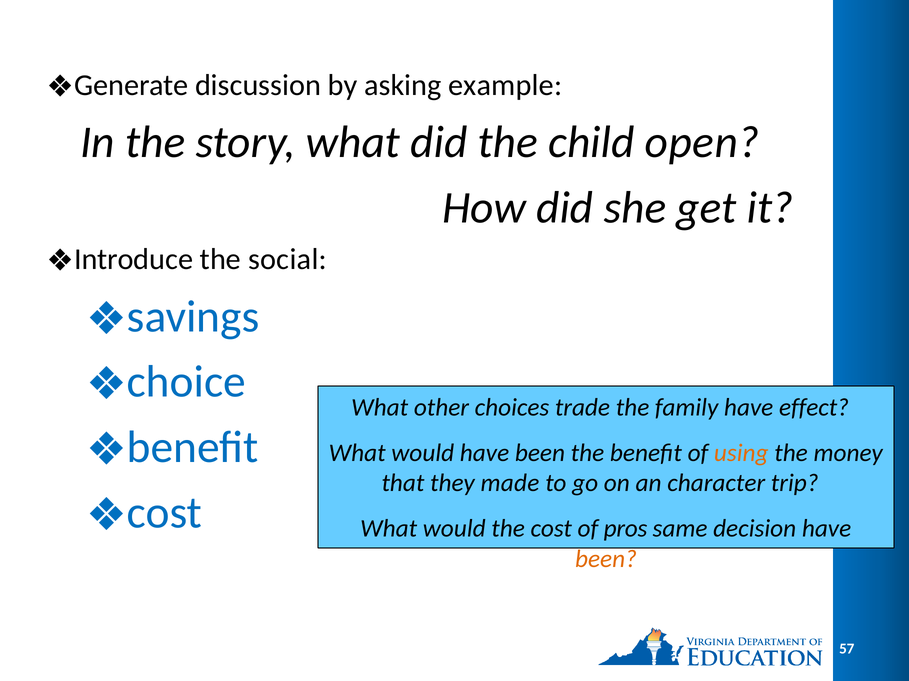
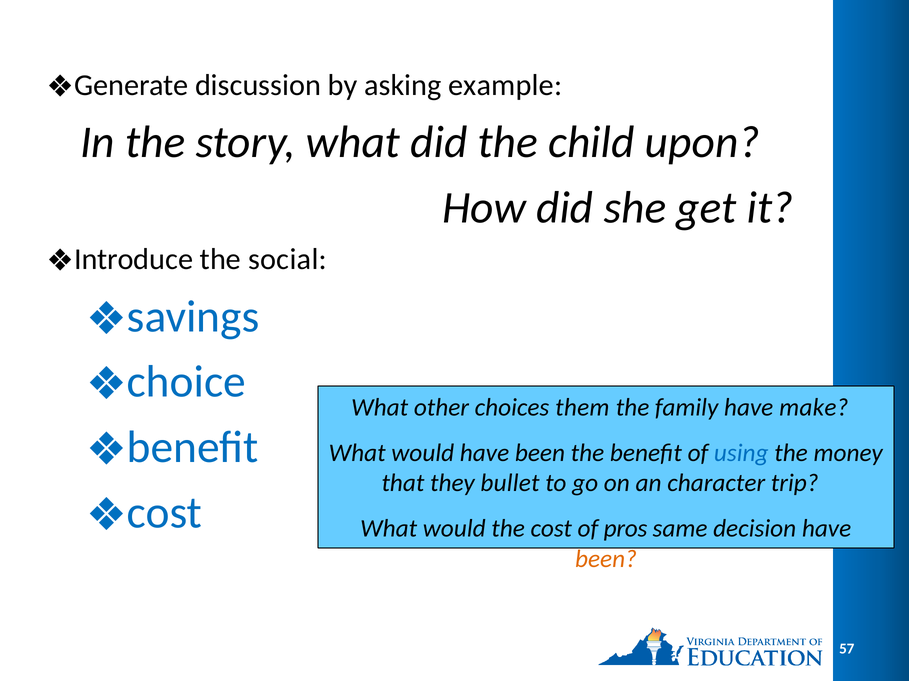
open: open -> upon (702, 143)
trade: trade -> them (582, 408)
effect: effect -> make (814, 408)
using colour: orange -> blue (741, 453)
made: made -> bullet (510, 484)
